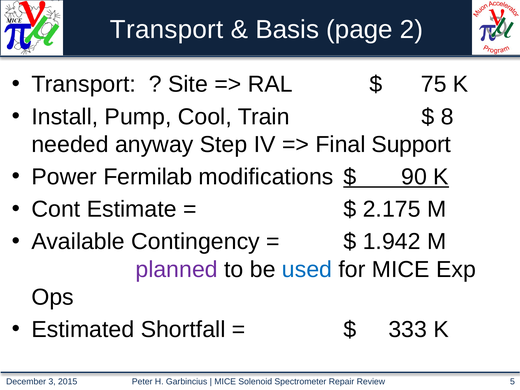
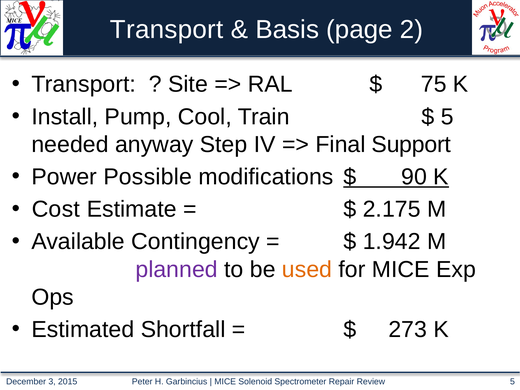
8: 8 -> 5 (447, 117)
Fermilab: Fermilab -> Possible (148, 177)
Cont: Cont -> Cost (56, 209)
used colour: blue -> orange (307, 269)
333: 333 -> 273 (408, 330)
